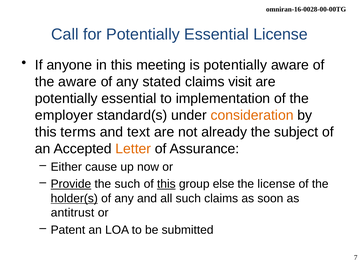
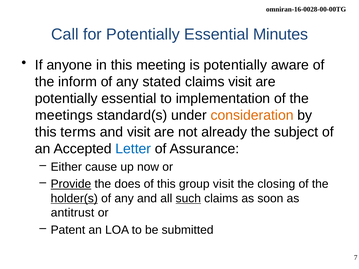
Essential License: License -> Minutes (281, 34)
the aware: aware -> inform (78, 82)
employer: employer -> meetings (64, 115)
and text: text -> visit (139, 132)
Letter colour: orange -> blue (133, 149)
the such: such -> does (127, 184)
this underline: present -> none (166, 184)
group else: else -> visit (223, 184)
the license: license -> closing (276, 184)
such underline: none -> present (188, 199)
